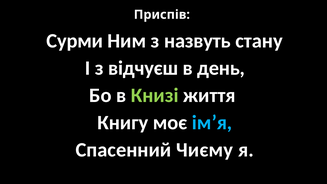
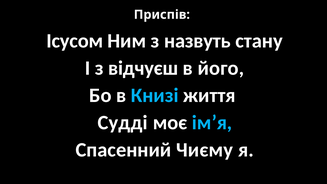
Сурми: Сурми -> Ісусом (75, 41)
день: день -> його (221, 68)
Книзі colour: light green -> light blue (155, 95)
Книгу: Книгу -> Судді (123, 123)
